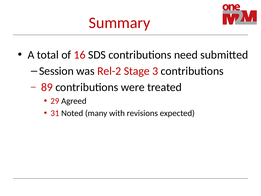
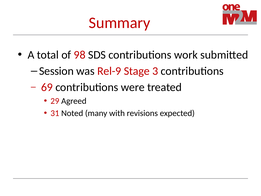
16: 16 -> 98 (80, 55)
need: need -> work (186, 55)
Rel-2: Rel-2 -> Rel-9 (109, 71)
89: 89 -> 69 (47, 87)
